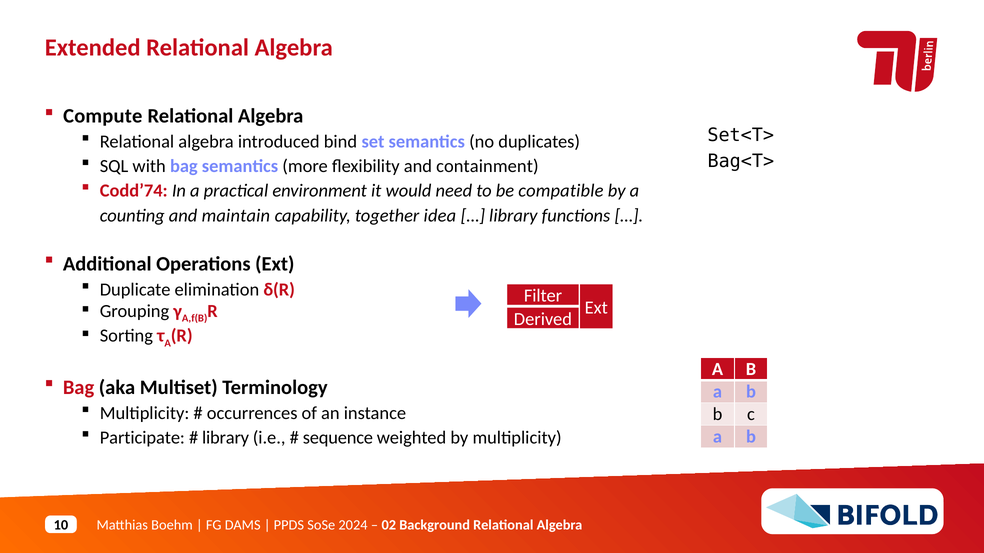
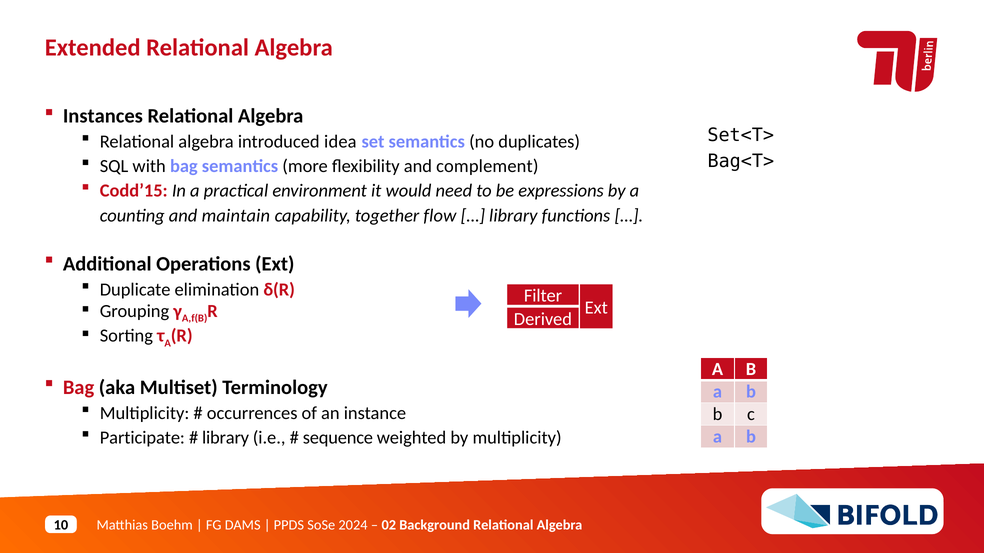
Compute: Compute -> Instances (103, 116)
bind: bind -> idea (340, 142)
containment: containment -> complement (487, 166)
Codd’74: Codd’74 -> Codd’15 (134, 191)
compatible: compatible -> expressions (561, 191)
idea: idea -> flow (440, 216)
